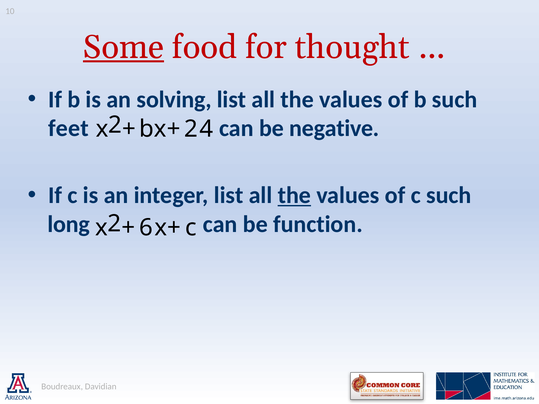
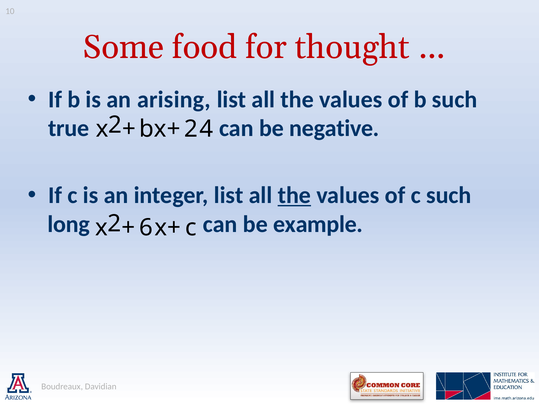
Some underline: present -> none (123, 47)
solving: solving -> arising (174, 100)
feet: feet -> true (69, 128)
function: function -> example (318, 224)
